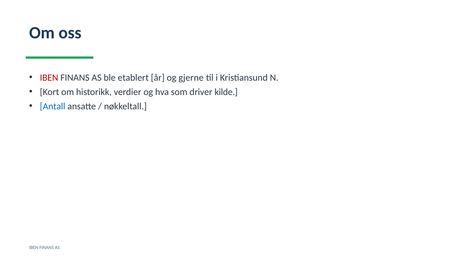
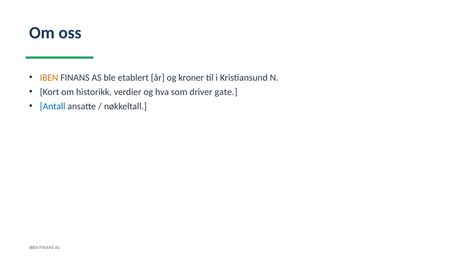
IBEN colour: red -> orange (49, 78)
gjerne: gjerne -> kroner (191, 78)
kilde: kilde -> gate (226, 92)
